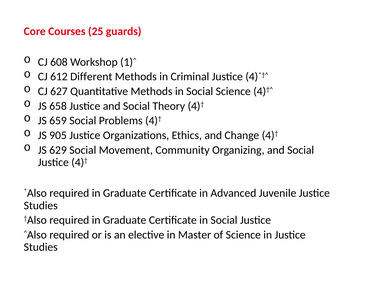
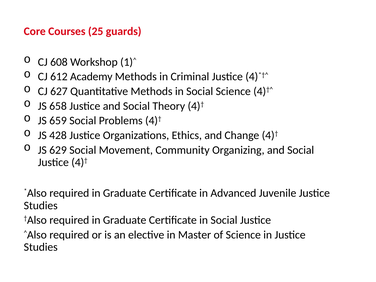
Different: Different -> Academy (91, 77)
905: 905 -> 428 (58, 135)
